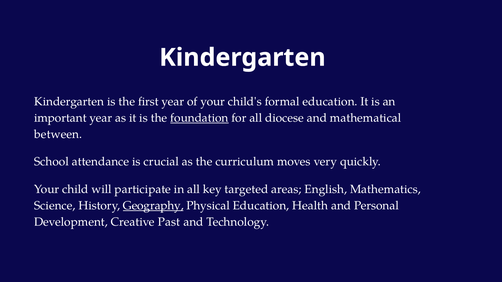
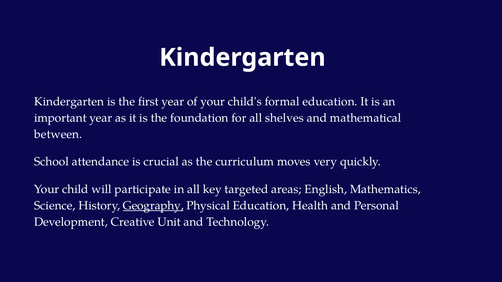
foundation underline: present -> none (199, 118)
diocese: diocese -> shelves (285, 118)
Past: Past -> Unit (169, 222)
